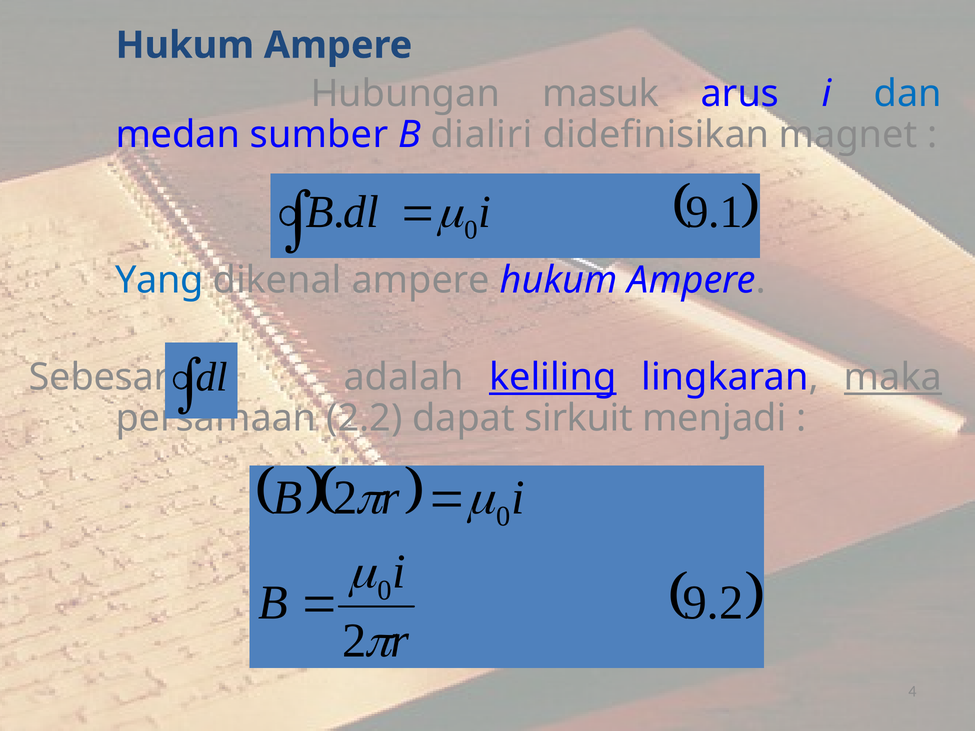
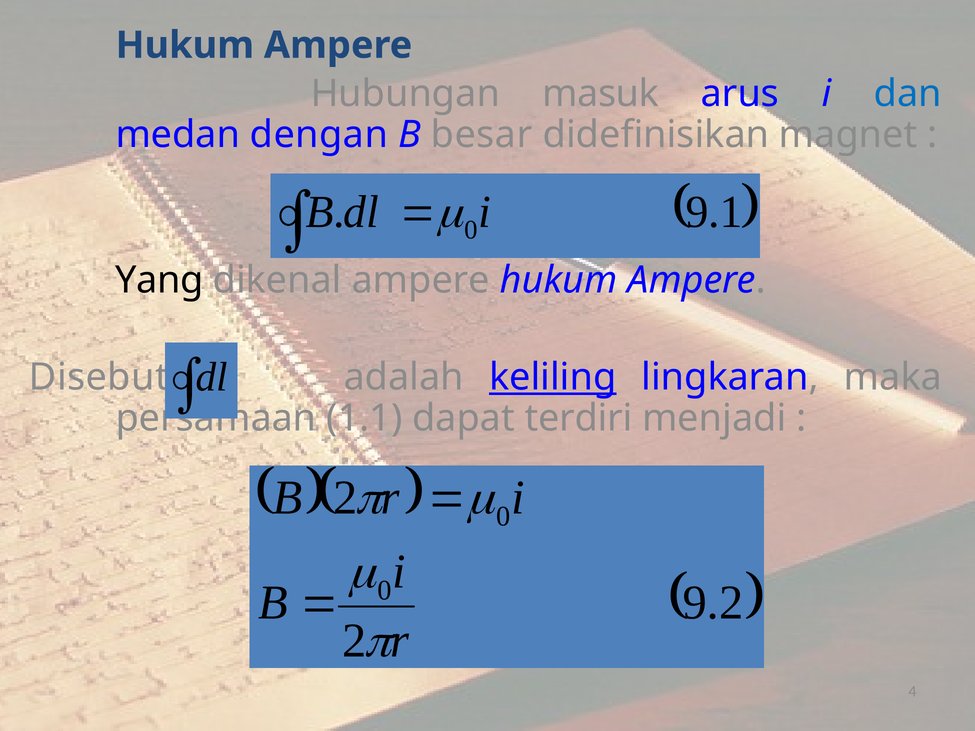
sumber: sumber -> dengan (319, 135)
dialiri: dialiri -> besar (482, 135)
Yang colour: blue -> black (159, 280)
Sebesar: Sebesar -> Disebut (99, 378)
maka underline: present -> none (893, 378)
2.2: 2.2 -> 1.1 (364, 419)
sirkuit: sirkuit -> terdiri (579, 419)
